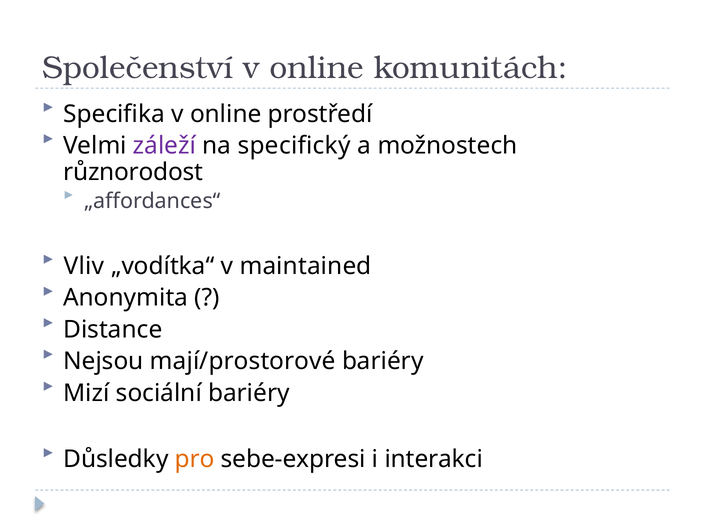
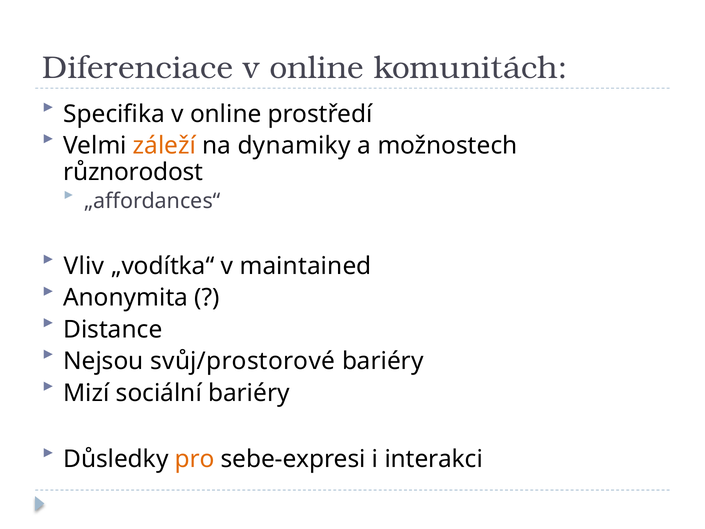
Společenství: Společenství -> Diferenciace (138, 68)
záleží colour: purple -> orange (164, 146)
specifický: specifický -> dynamiky (294, 146)
mají/prostorové: mají/prostorové -> svůj/prostorové (243, 361)
